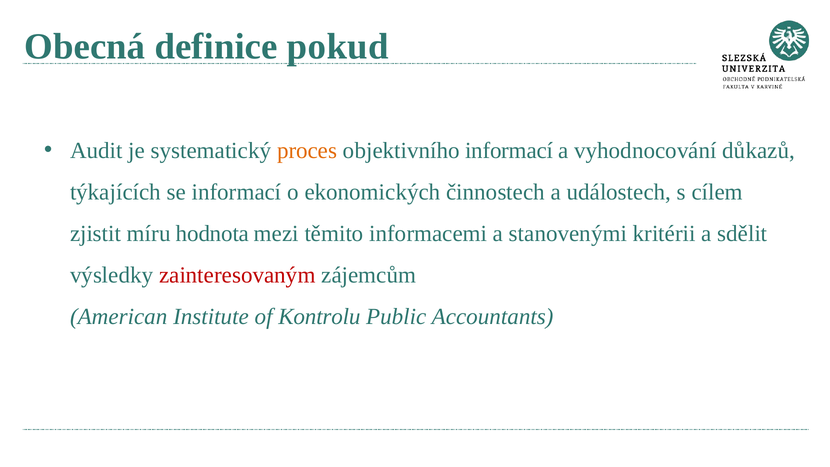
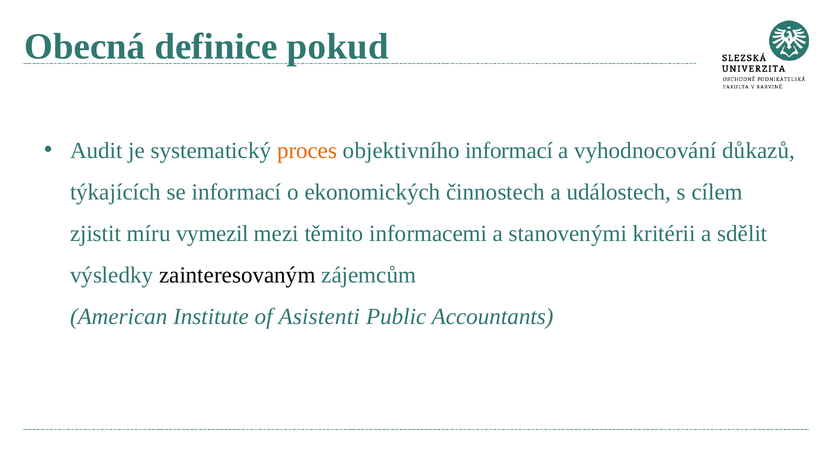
hodnota: hodnota -> vymezil (212, 234)
zainteresovaným colour: red -> black (237, 275)
Kontrolu: Kontrolu -> Asistenti (319, 317)
